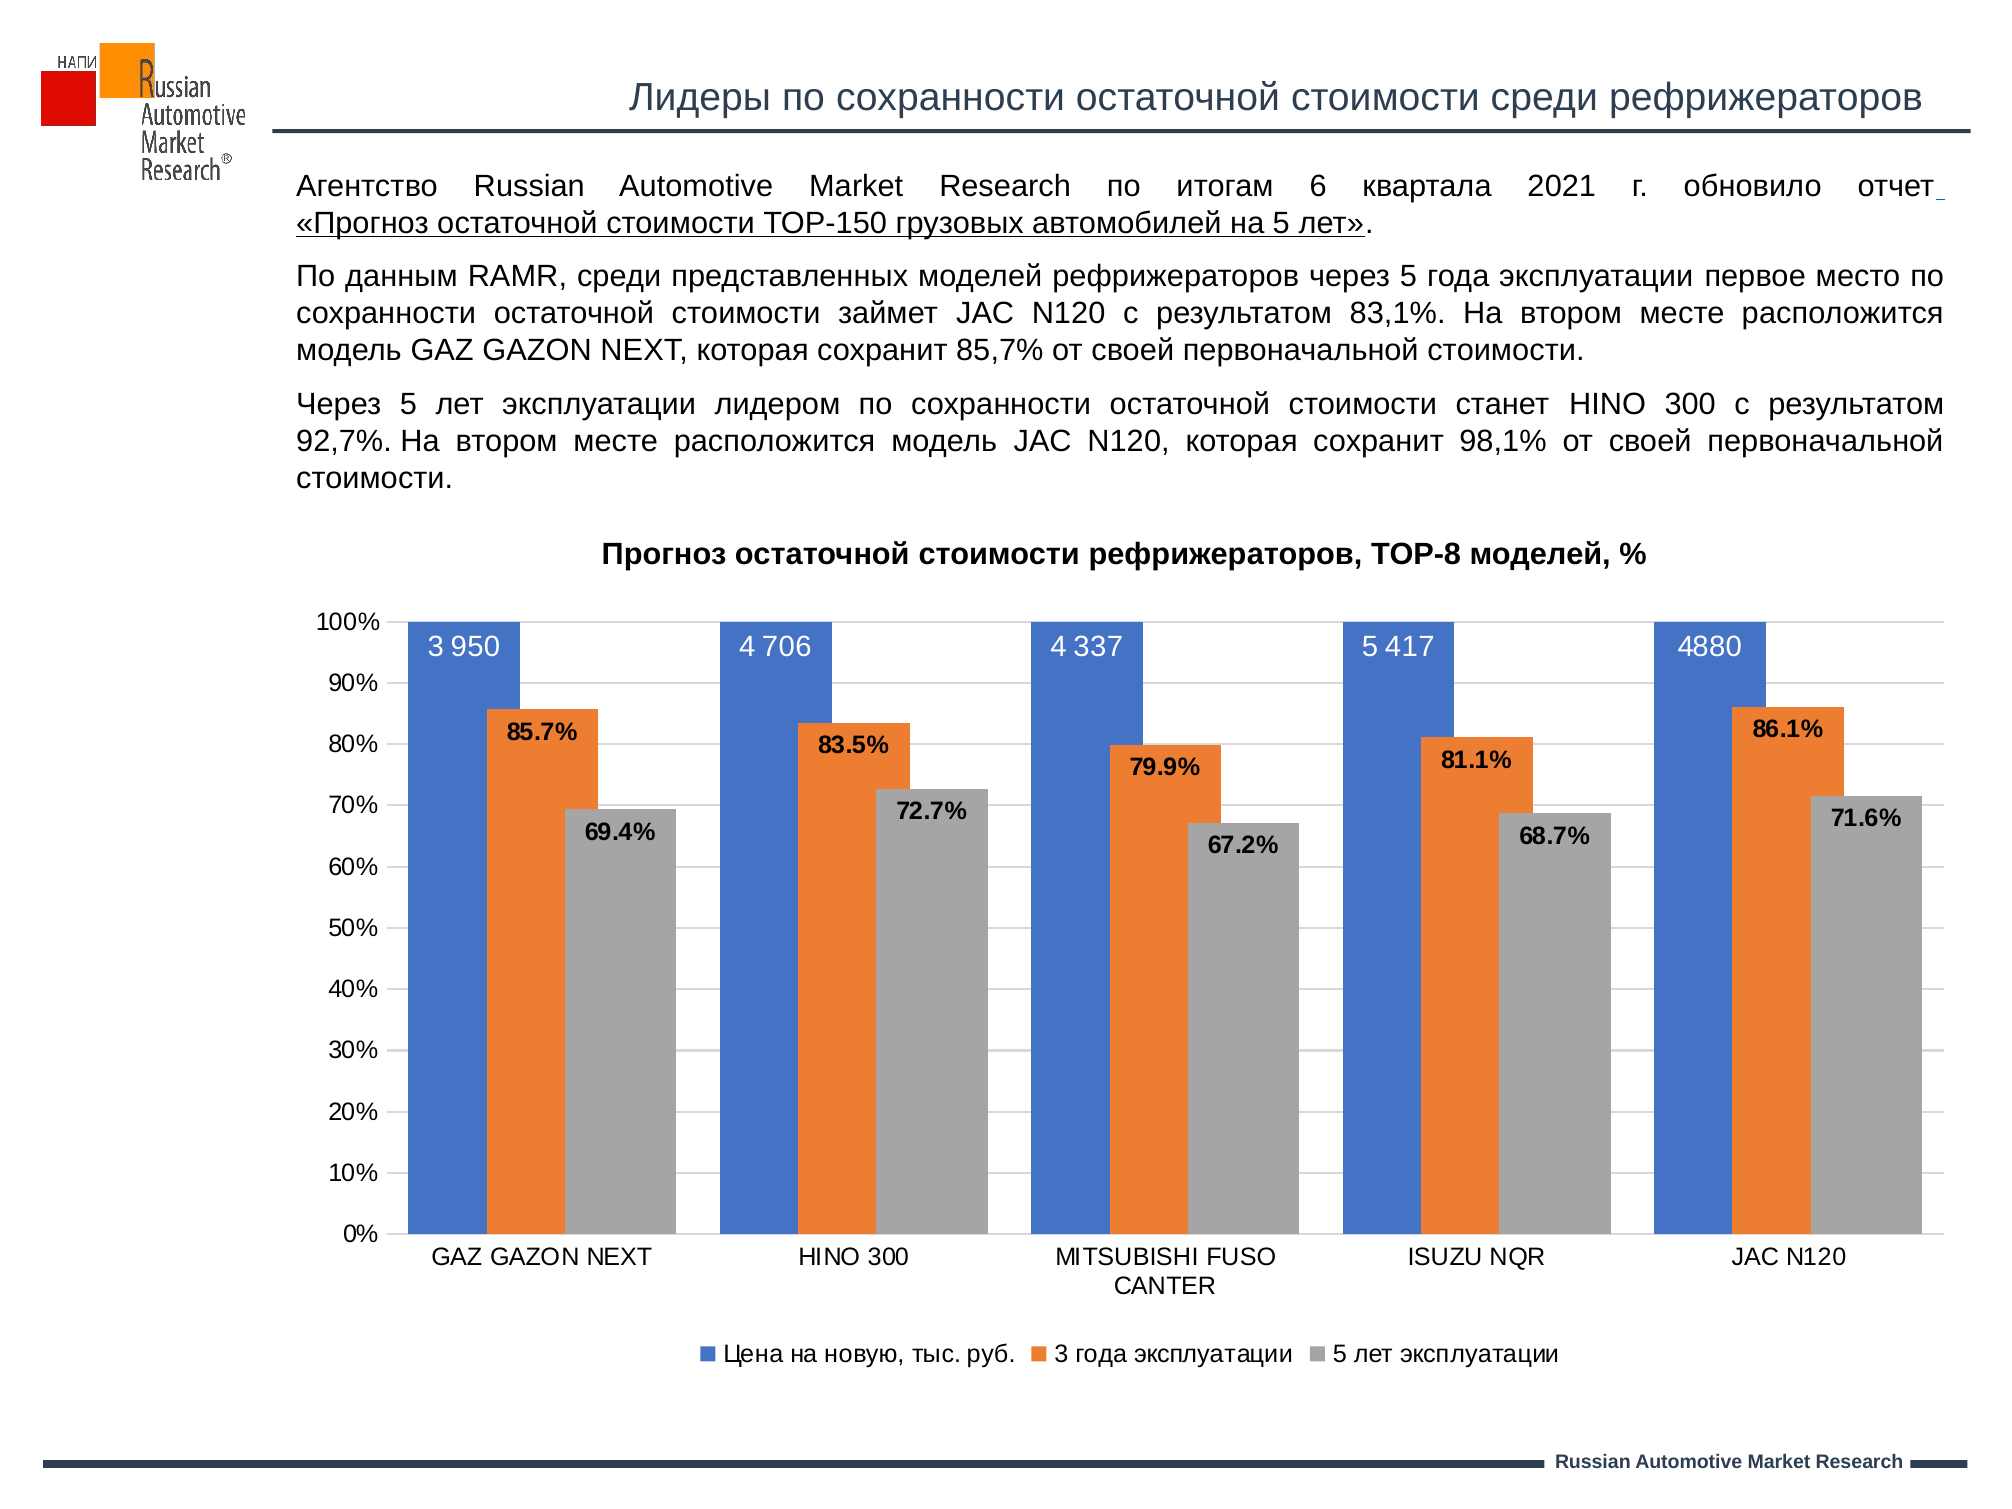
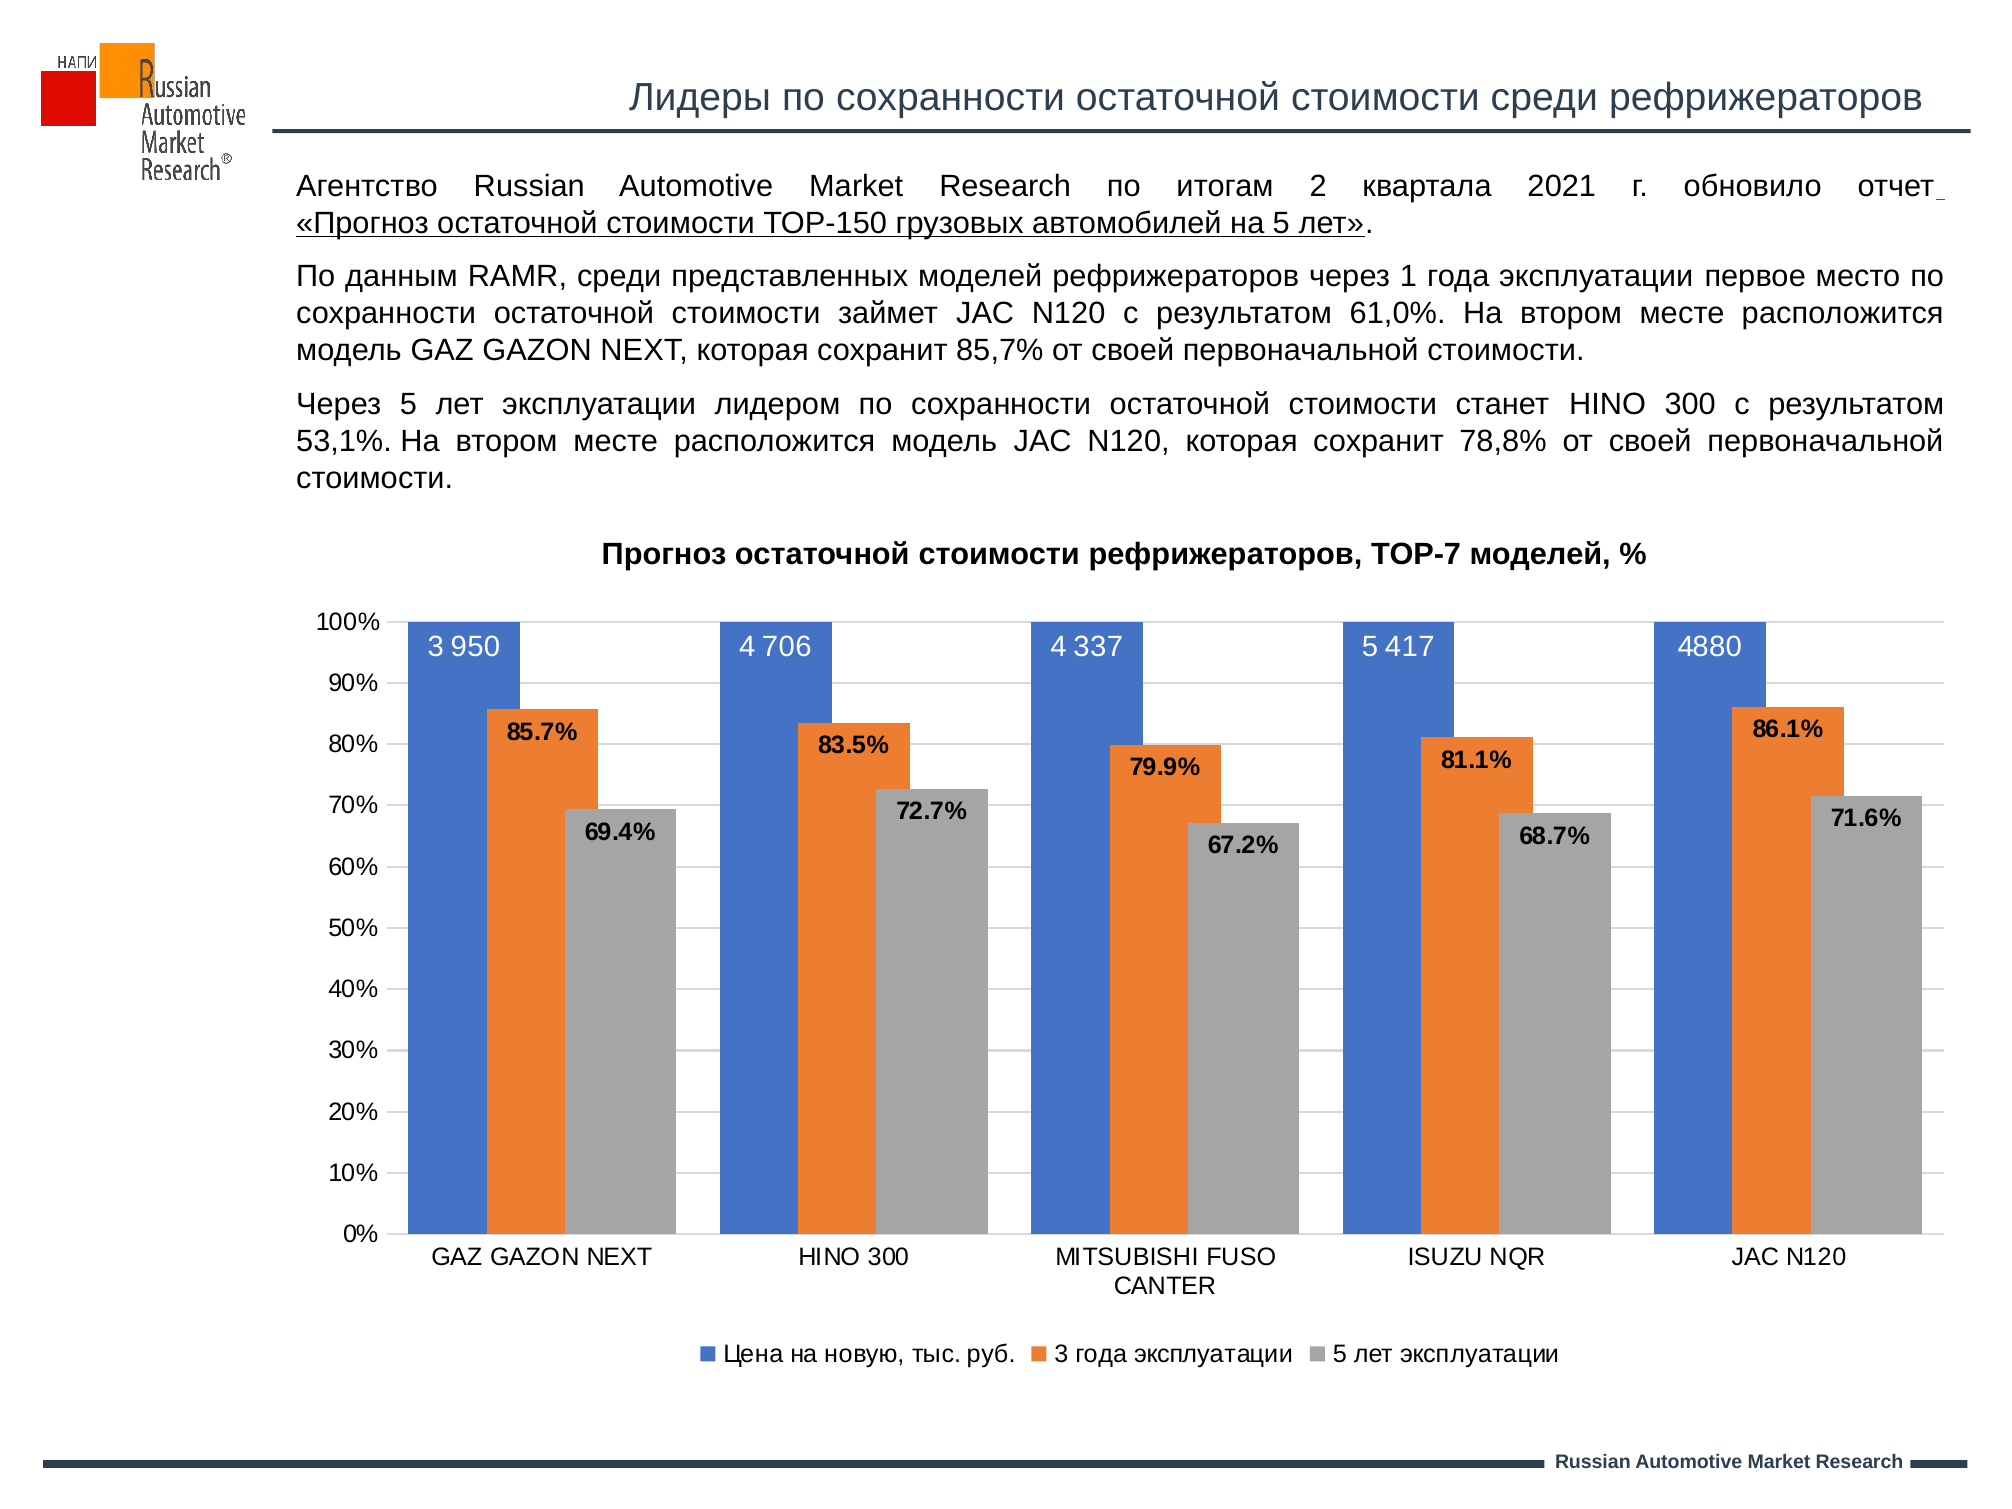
6: 6 -> 2 (1318, 186)
рефрижераторов через 5: 5 -> 1 (1408, 277)
83,1%: 83,1% -> 61,0% (1398, 314)
92,7%: 92,7% -> 53,1% (344, 441)
98,1%: 98,1% -> 78,8% (1503, 441)
ТОР-8: ТОР-8 -> ТОР-7 (1416, 555)
